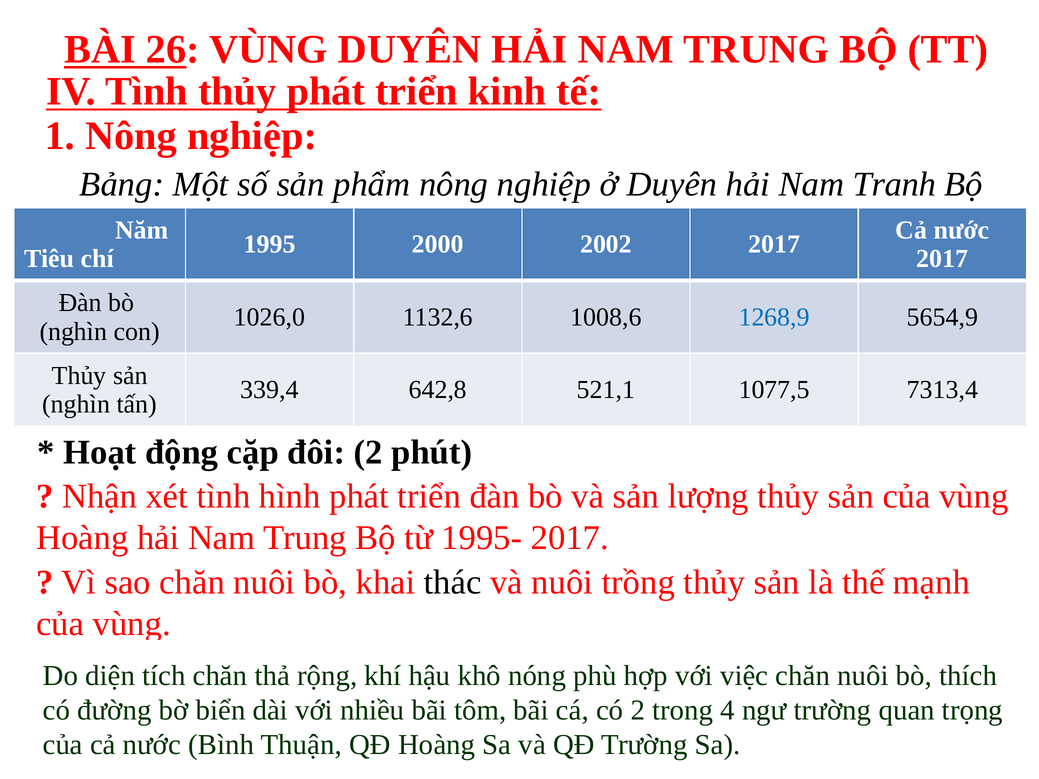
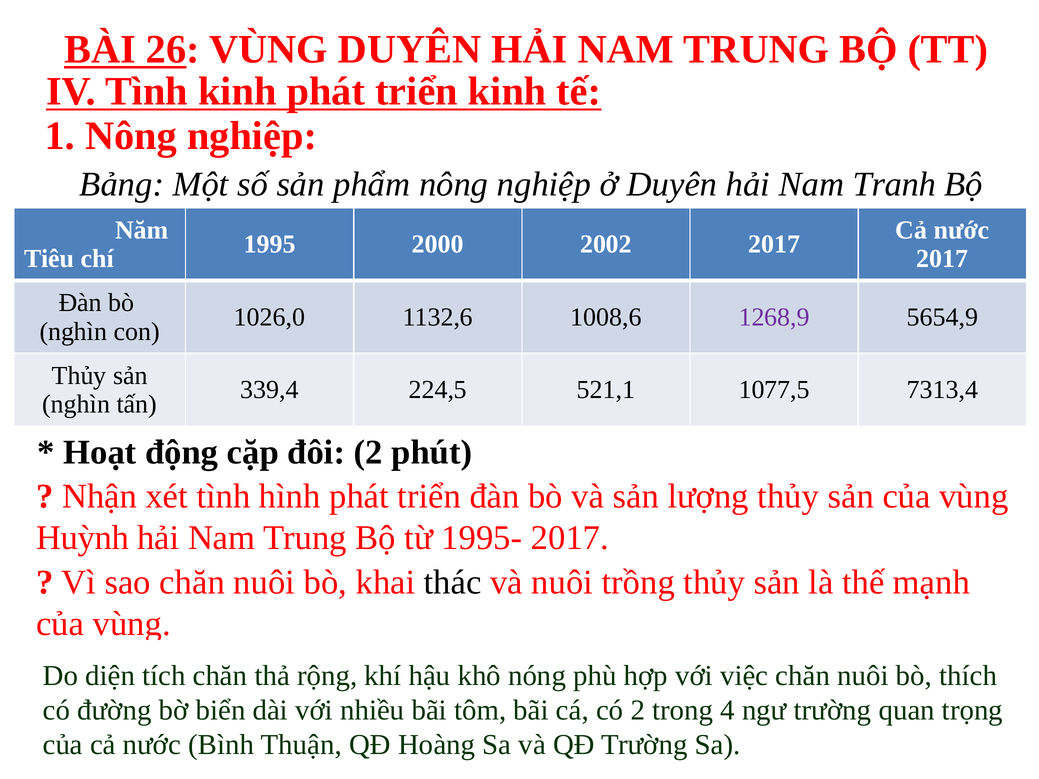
Tình thủy: thủy -> kinh (237, 92)
1268,9 colour: blue -> purple (774, 317)
642,8: 642,8 -> 224,5 (438, 390)
Hoàng: Hoàng -> Huỳnh (82, 538)
